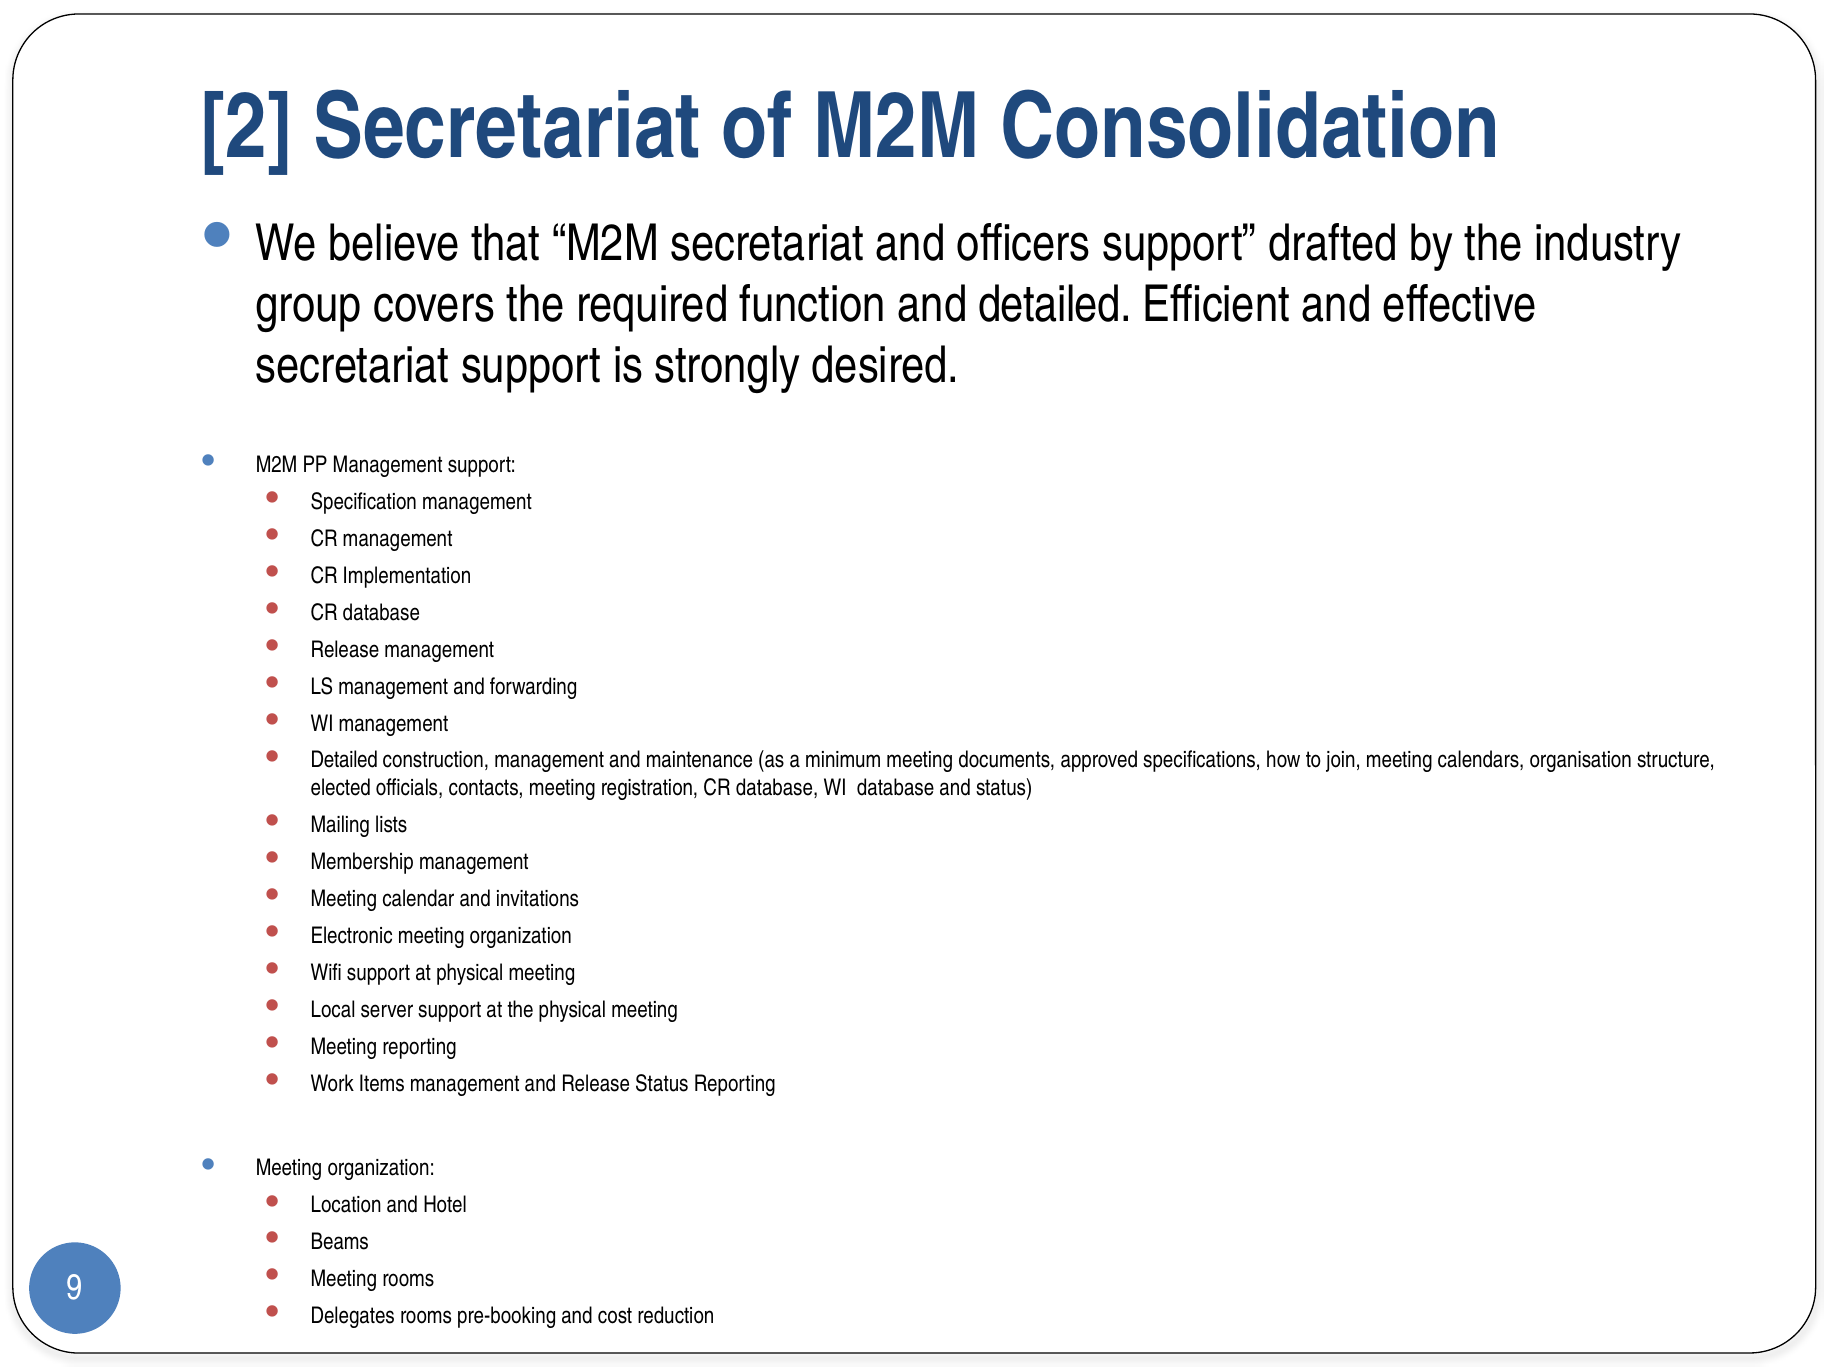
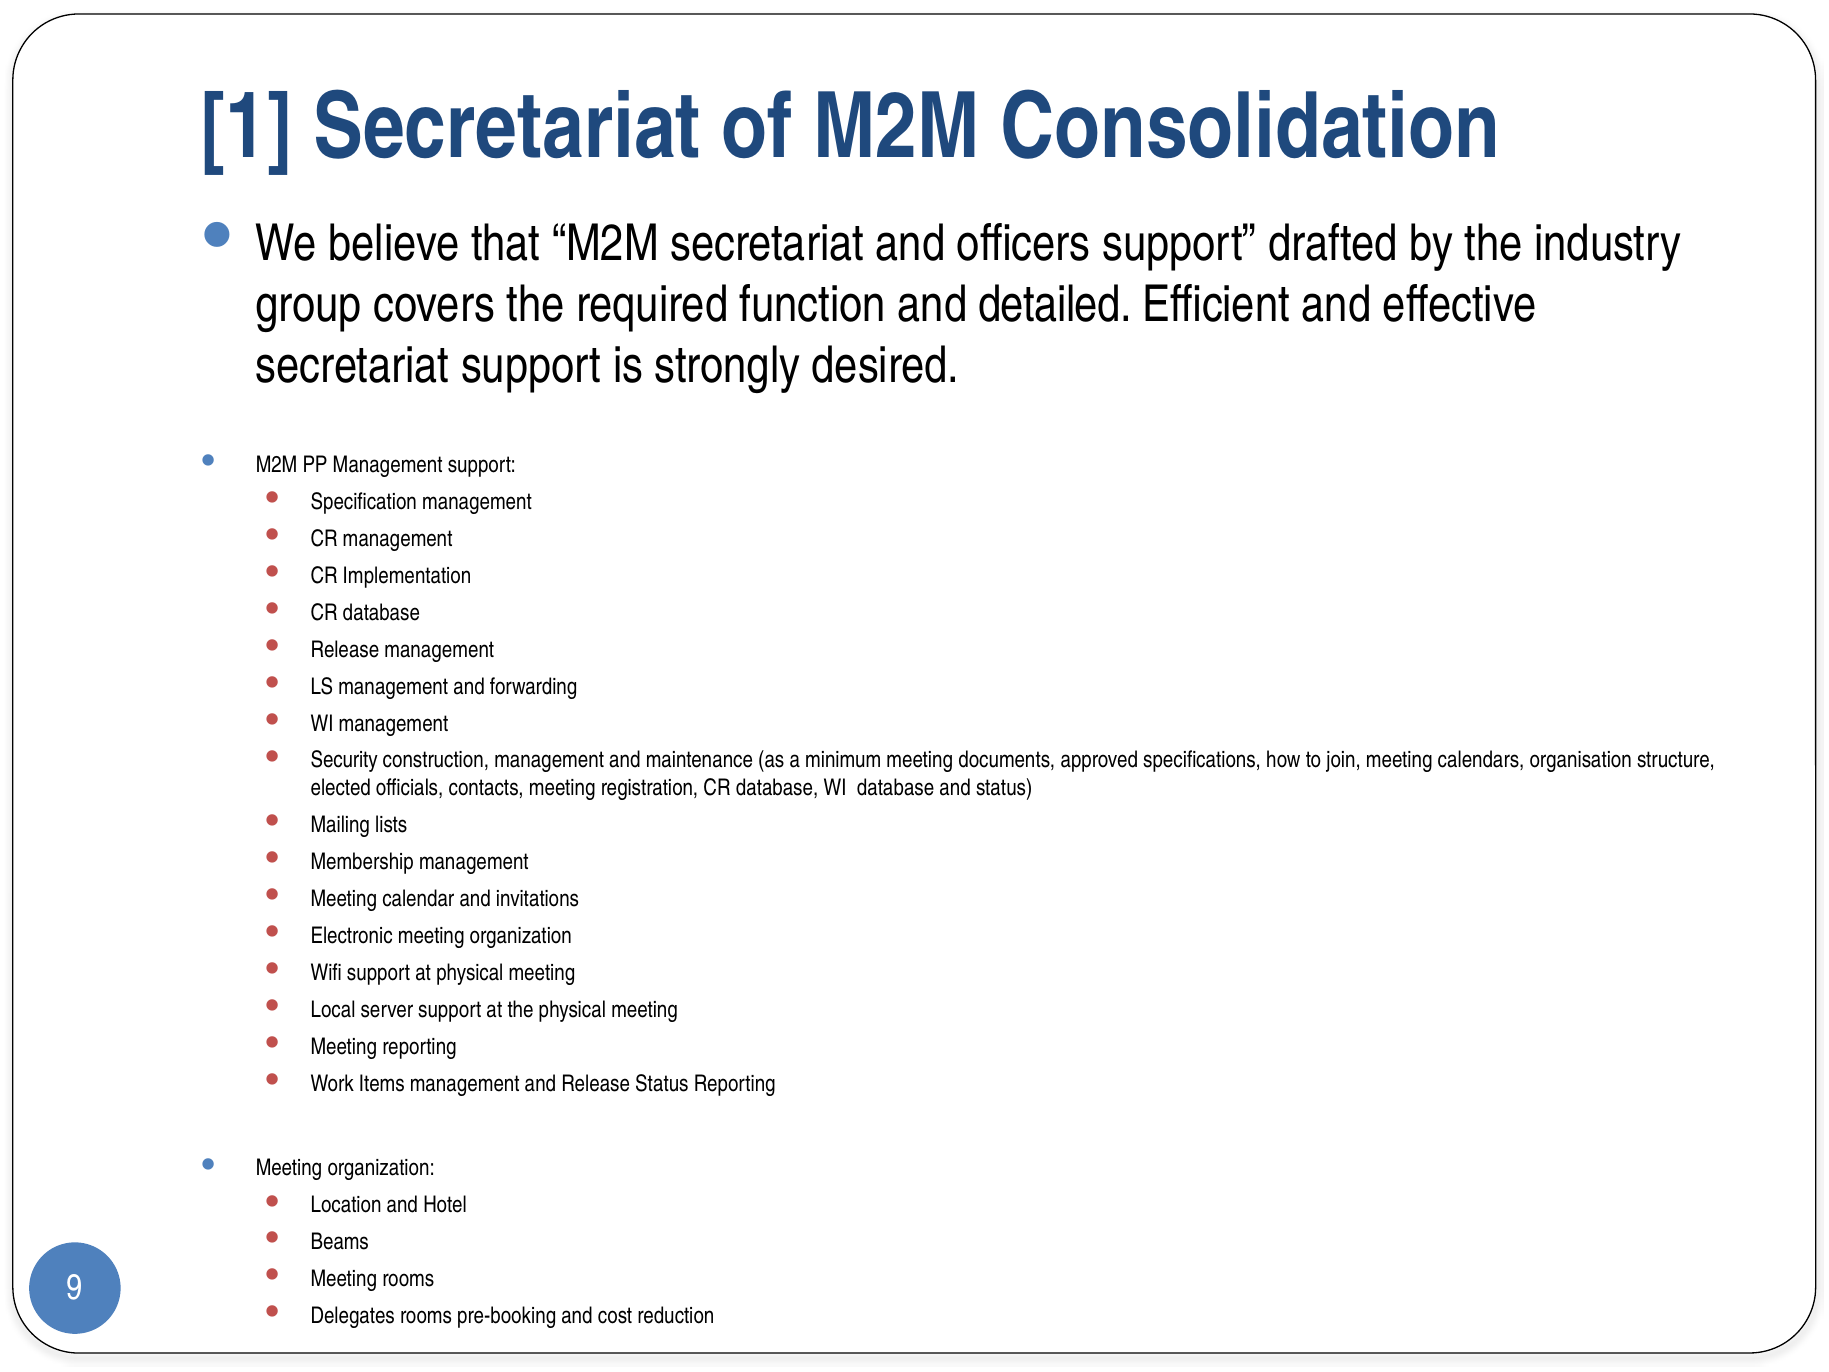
2: 2 -> 1 (247, 128)
Detailed: Detailed -> Security (344, 760)
